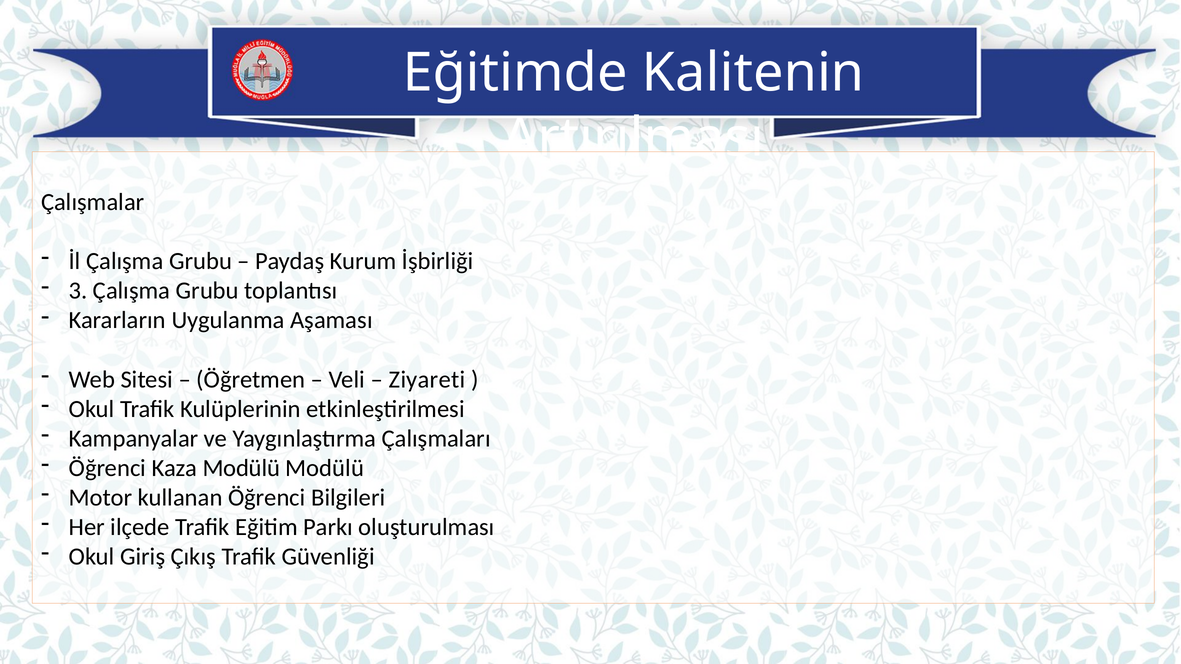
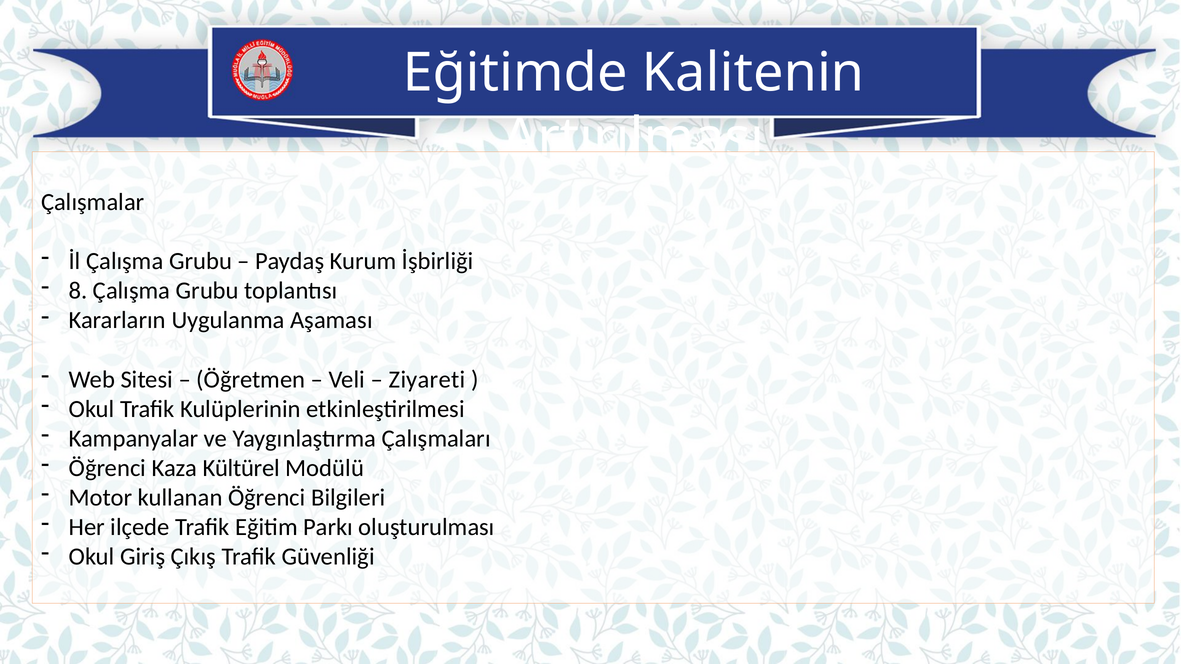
3: 3 -> 8 (78, 291)
Kaza Modülü: Modülü -> Kültürel (241, 468)
